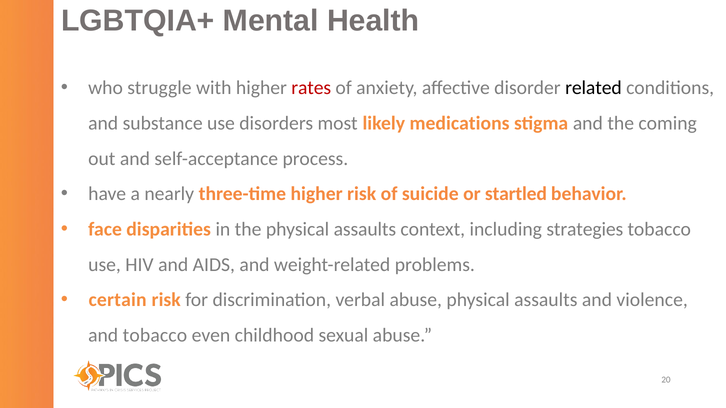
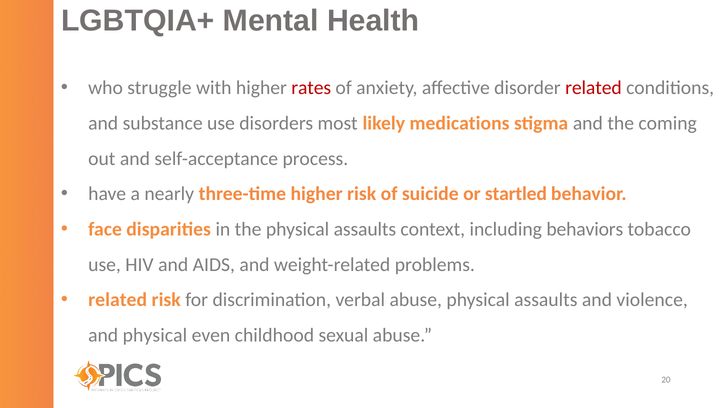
related colour: black -> red (593, 88)
strategies: strategies -> behaviors (585, 229)
certain: certain -> related (118, 300)
and tobacco: tobacco -> physical (155, 336)
